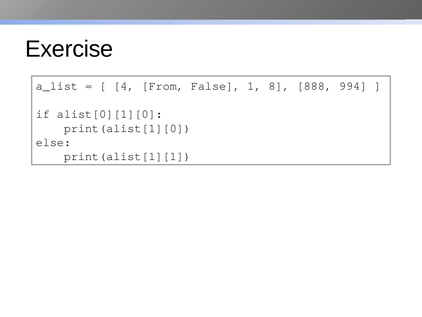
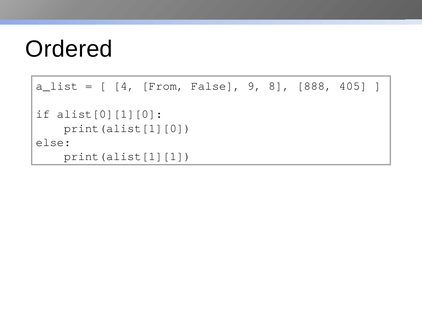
Exercise: Exercise -> Ordered (69, 49)
1: 1 -> 9 (254, 86)
994: 994 -> 405 (353, 86)
